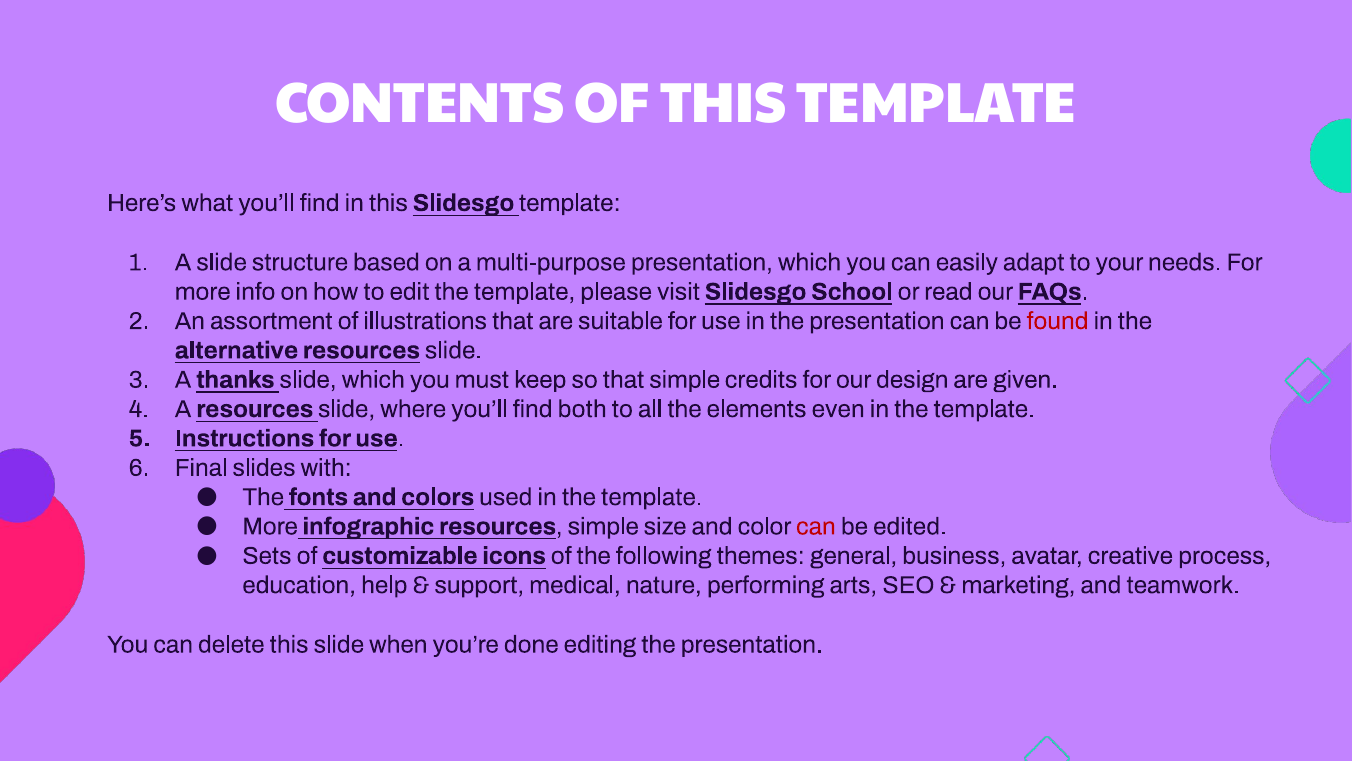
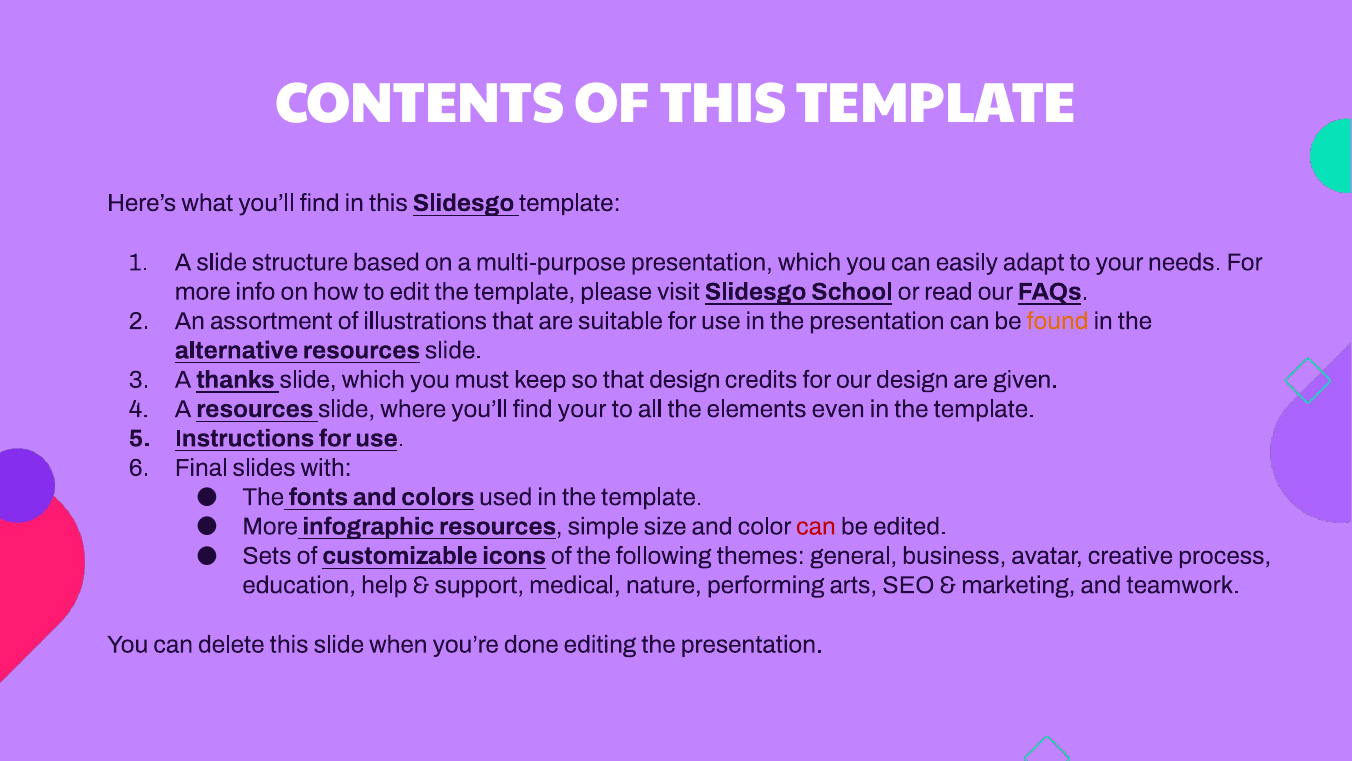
found colour: red -> orange (1058, 321)
that simple: simple -> design (685, 379)
find both: both -> your (582, 409)
